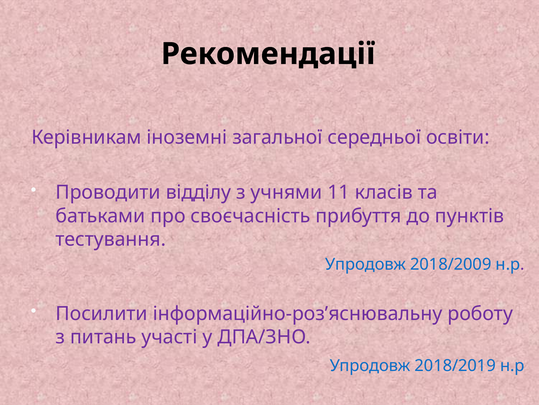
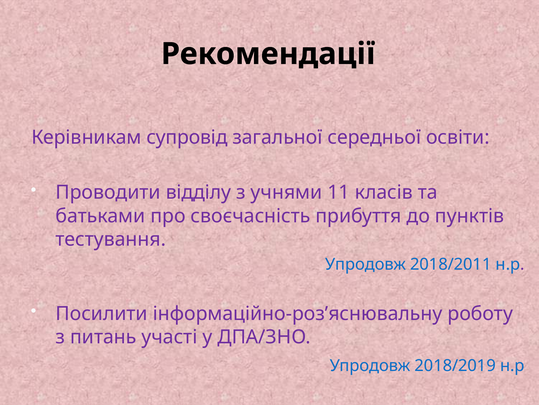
іноземні: іноземні -> супровід (187, 137)
2018/2009: 2018/2009 -> 2018/2011 (451, 264)
